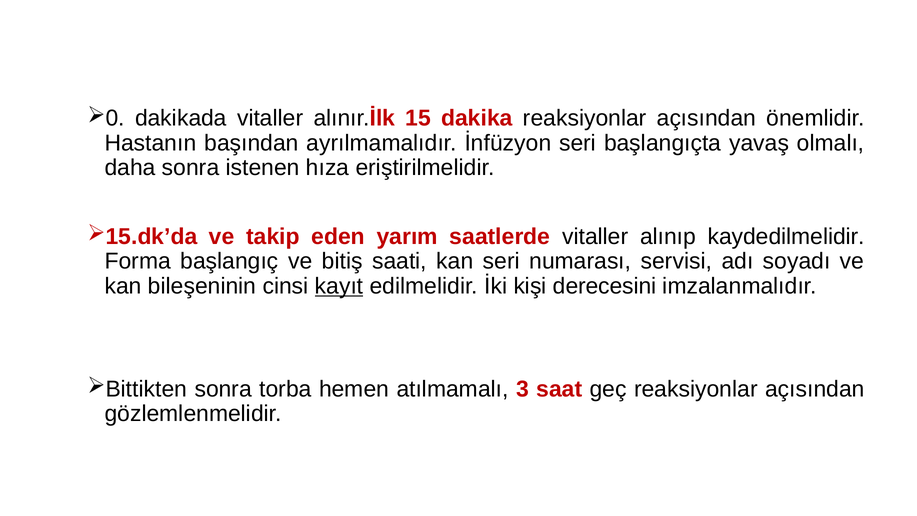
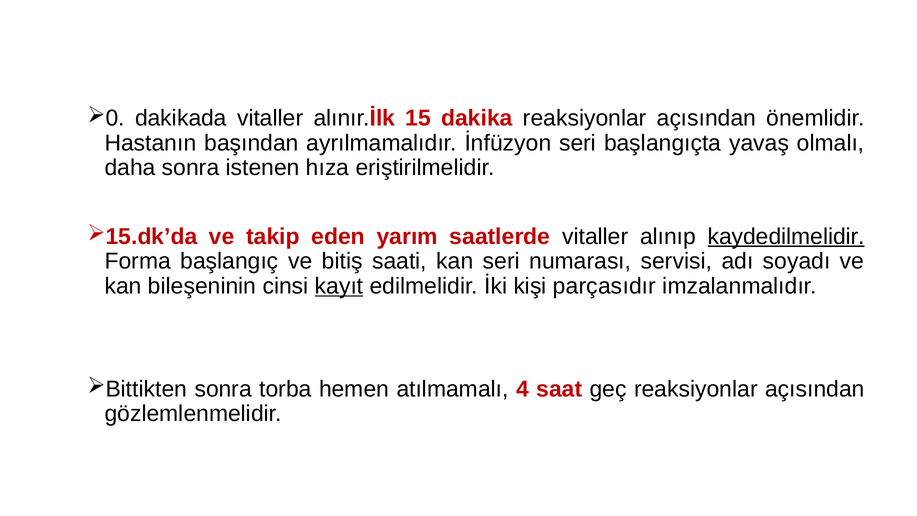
kaydedilmelidir underline: none -> present (786, 236)
derecesini: derecesini -> parçasıdır (604, 286)
3: 3 -> 4 (523, 389)
